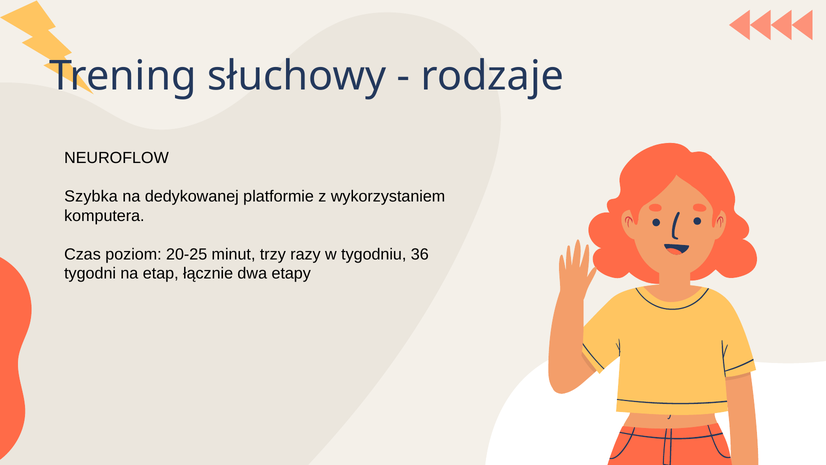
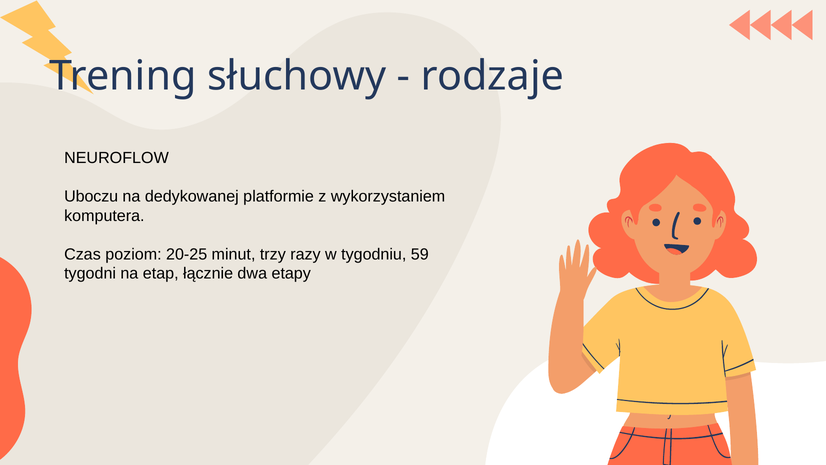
Szybka: Szybka -> Uboczu (91, 196)
36: 36 -> 59 (420, 254)
